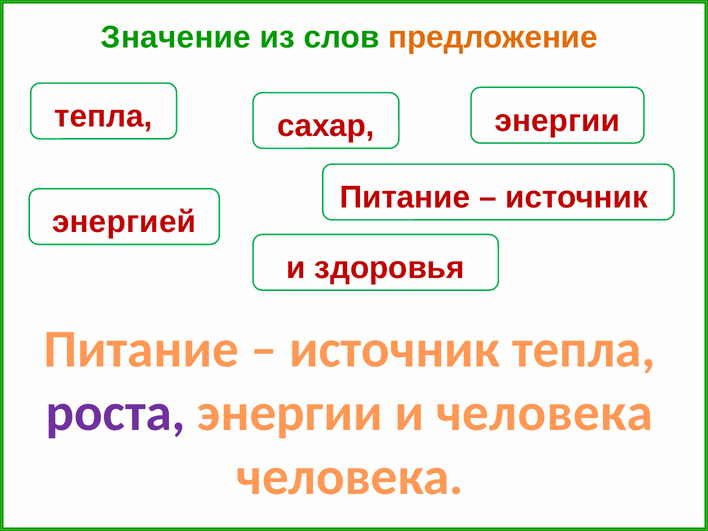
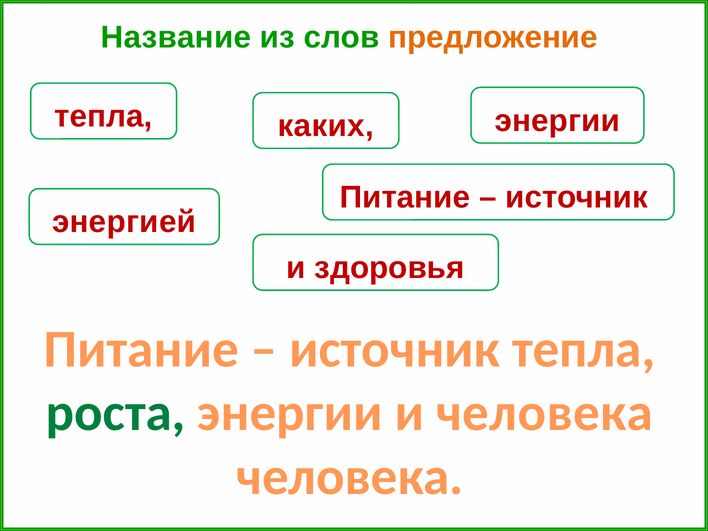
Значение: Значение -> Название (176, 38)
сахар: сахар -> каких (326, 126)
роста colour: purple -> green (116, 413)
